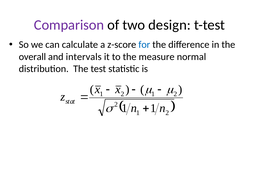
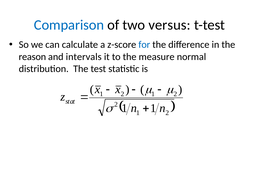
Comparison colour: purple -> blue (69, 25)
design: design -> versus (169, 25)
overall: overall -> reason (32, 57)
